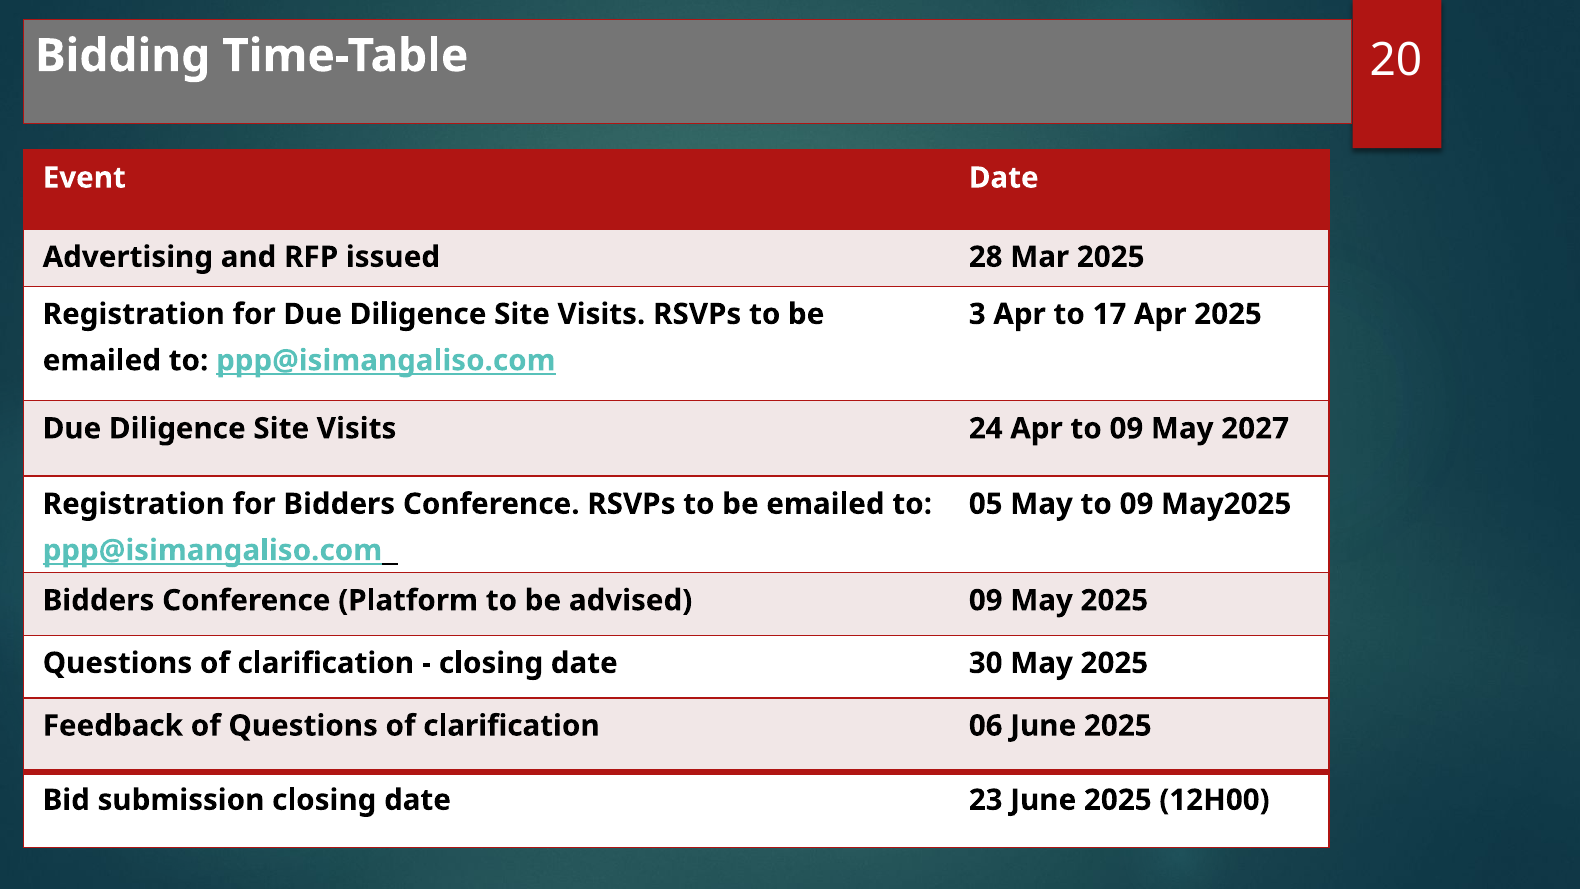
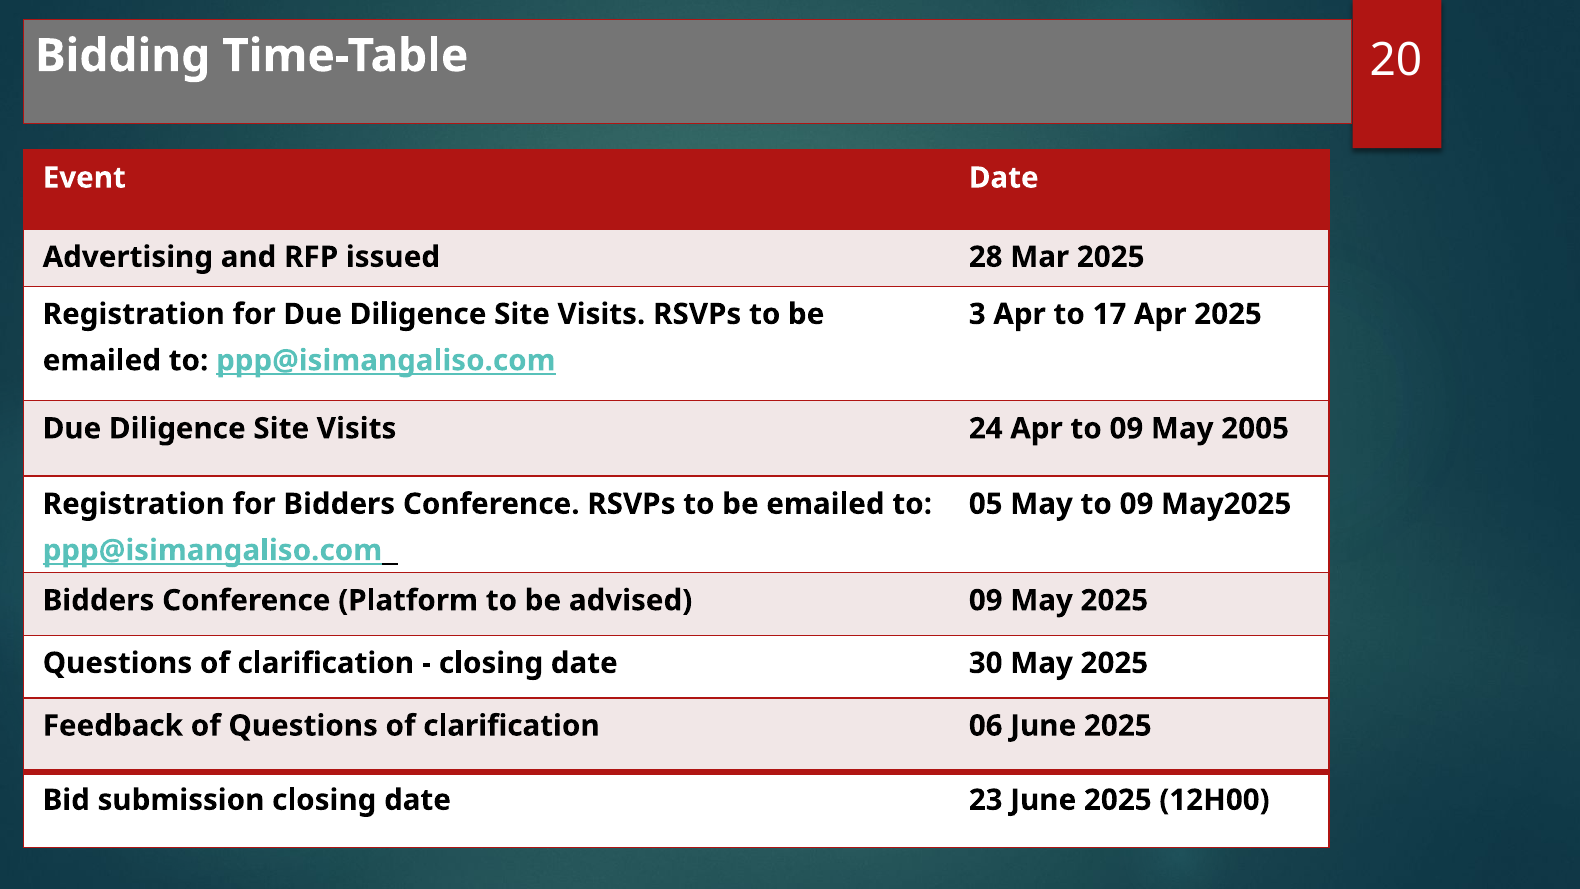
2027: 2027 -> 2005 (1255, 428)
